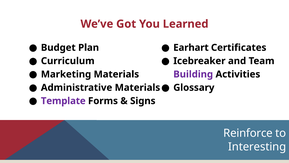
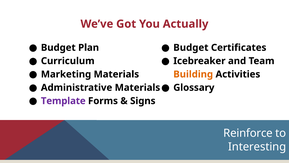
Learned: Learned -> Actually (186, 24)
Earhart: Earhart -> Budget (191, 47)
Building colour: purple -> orange (193, 74)
